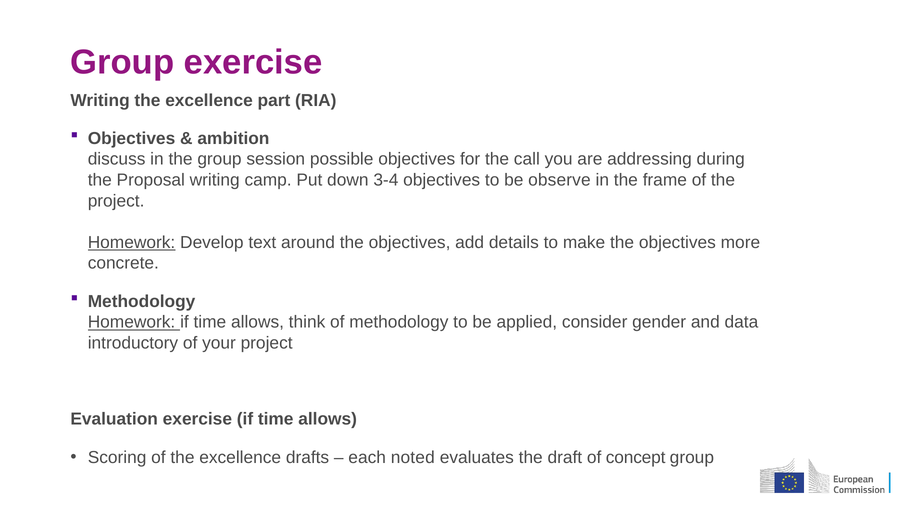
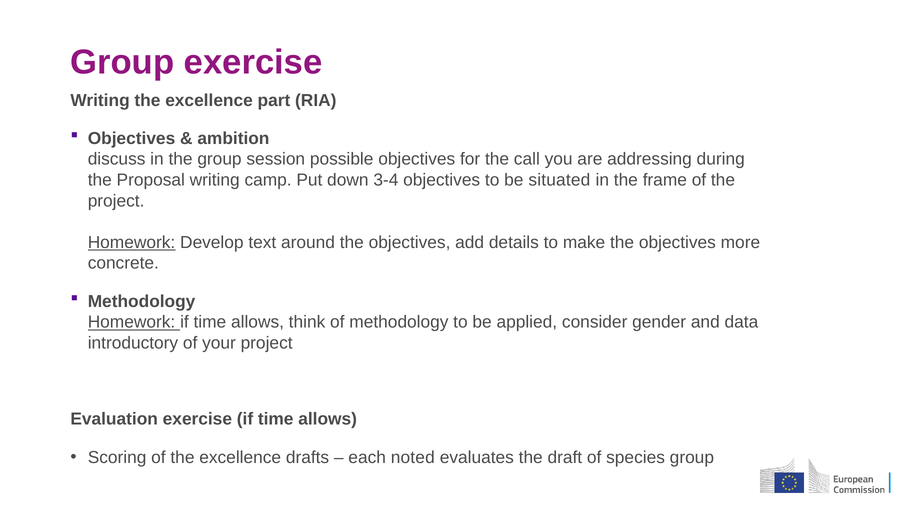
observe: observe -> situated (559, 180)
concept: concept -> species (636, 457)
